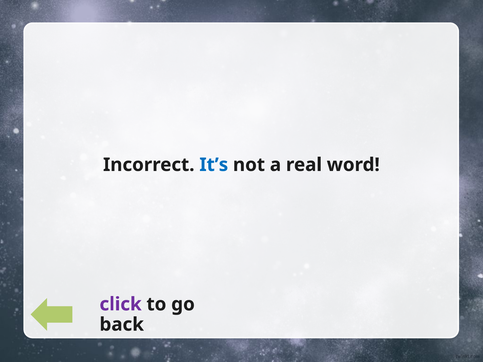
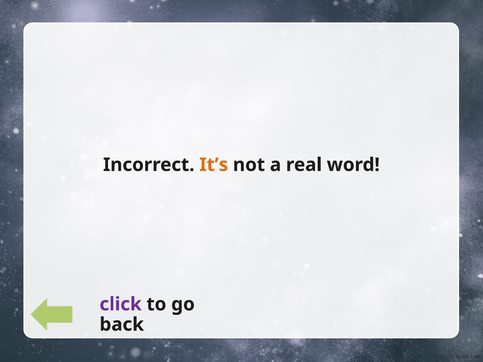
It’s colour: blue -> orange (214, 165)
